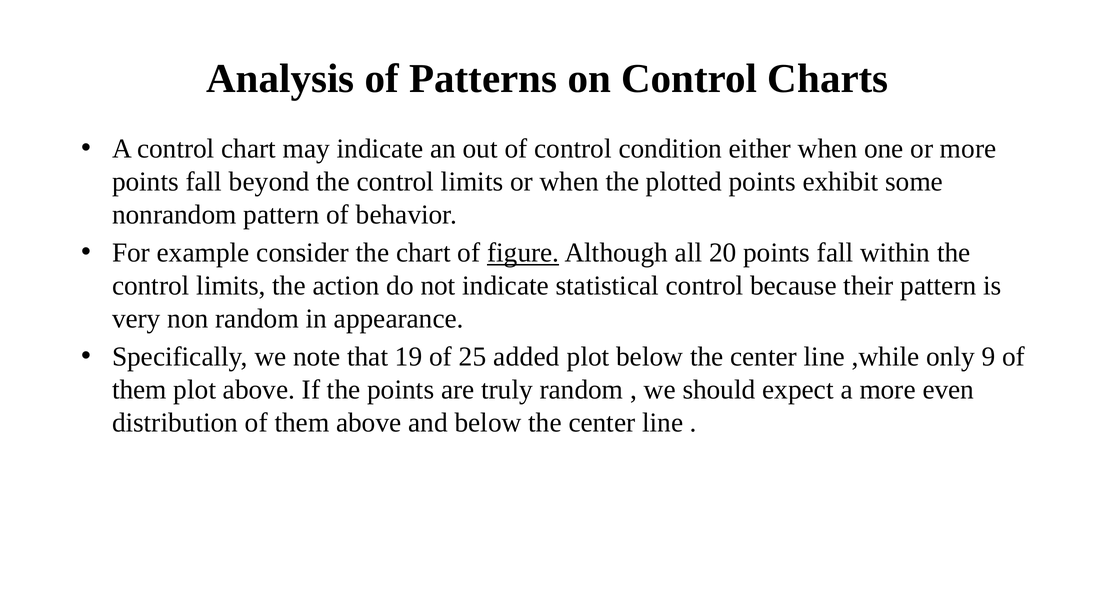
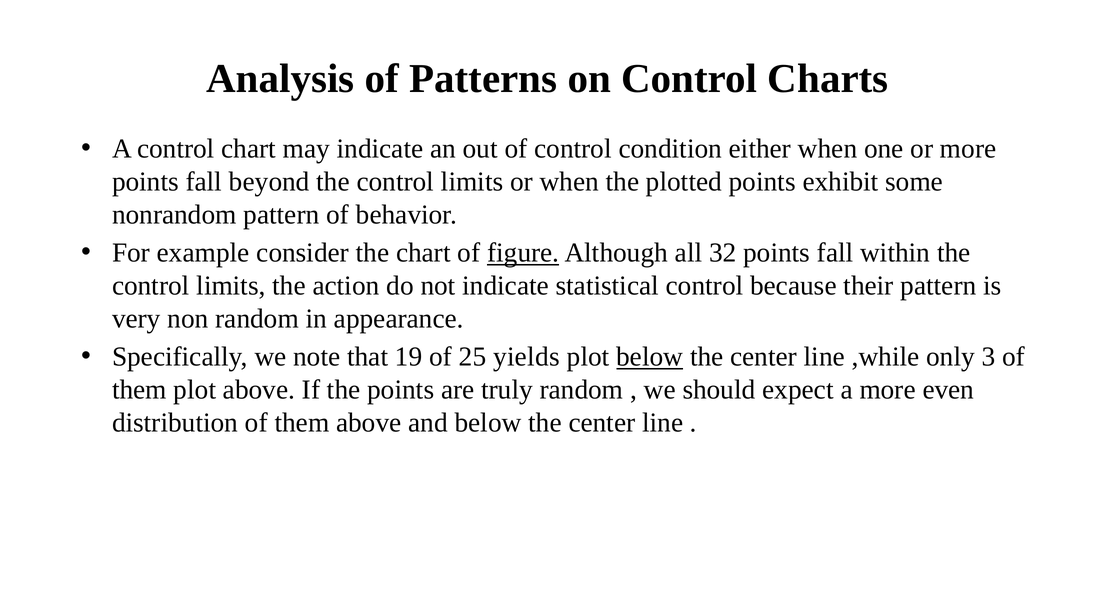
20: 20 -> 32 (723, 253)
added: added -> yields (526, 357)
below underline: none -> present (650, 357)
9: 9 -> 3 (989, 357)
